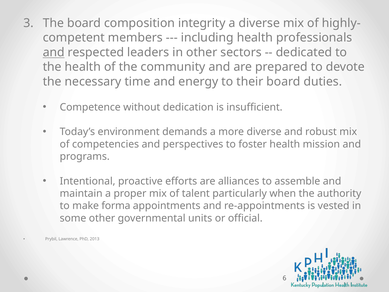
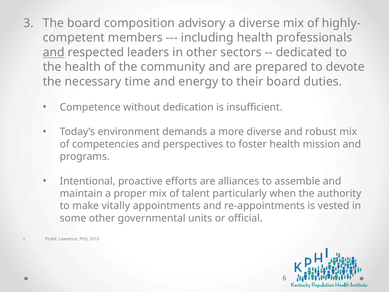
integrity: integrity -> advisory (202, 23)
forma: forma -> vitally (116, 206)
